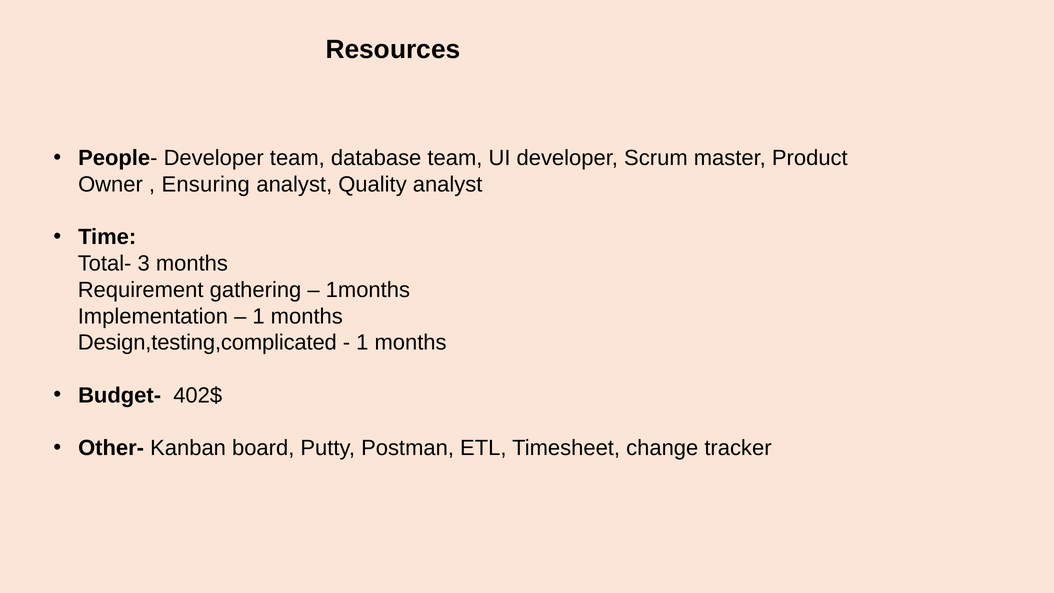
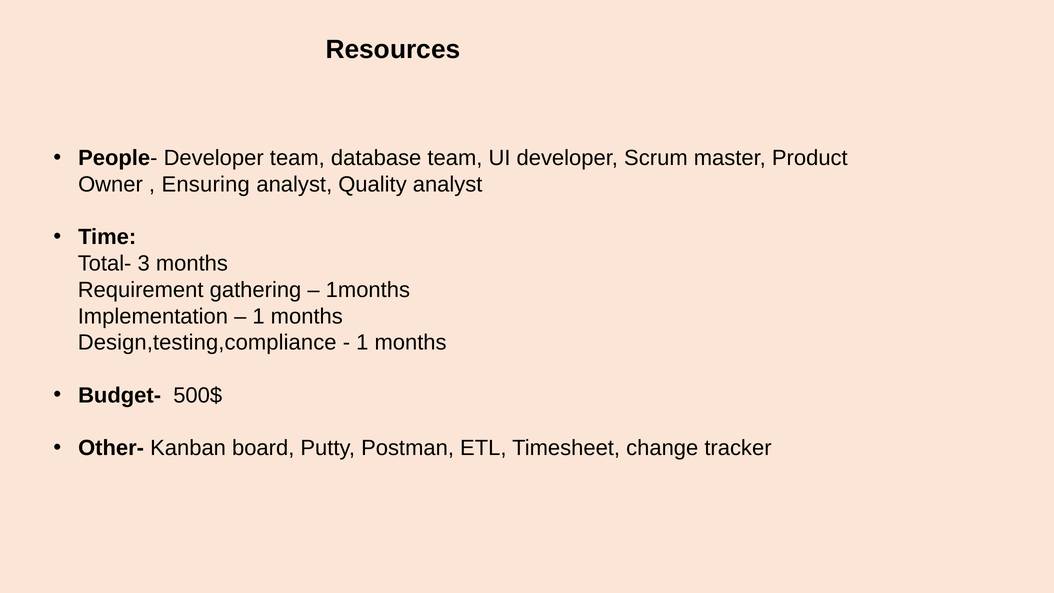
Design,testing,complicated: Design,testing,complicated -> Design,testing,compliance (207, 343)
402$: 402$ -> 500$ (198, 395)
